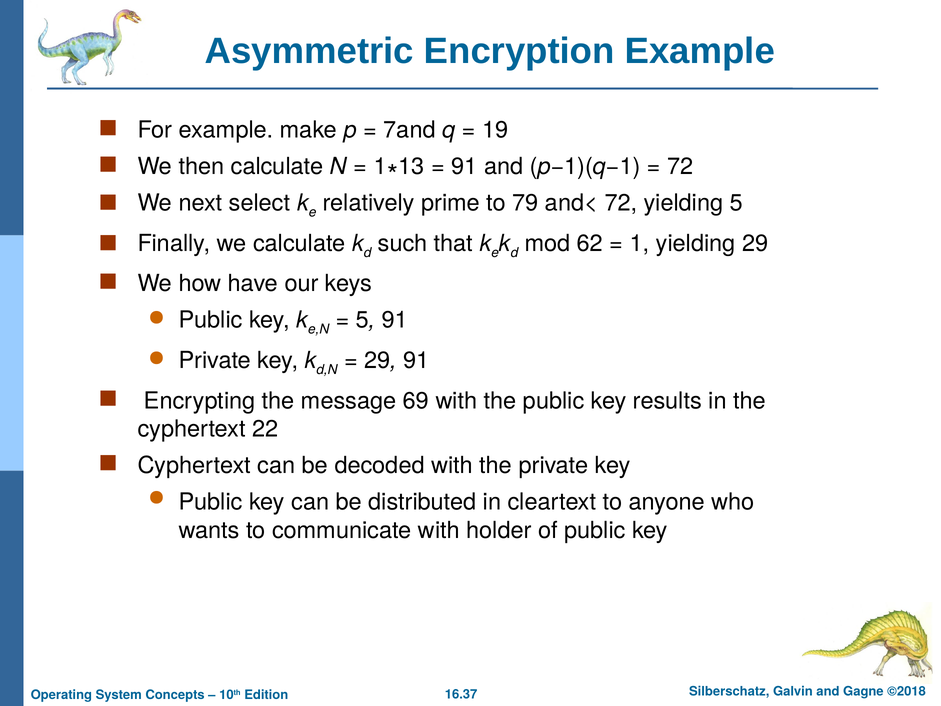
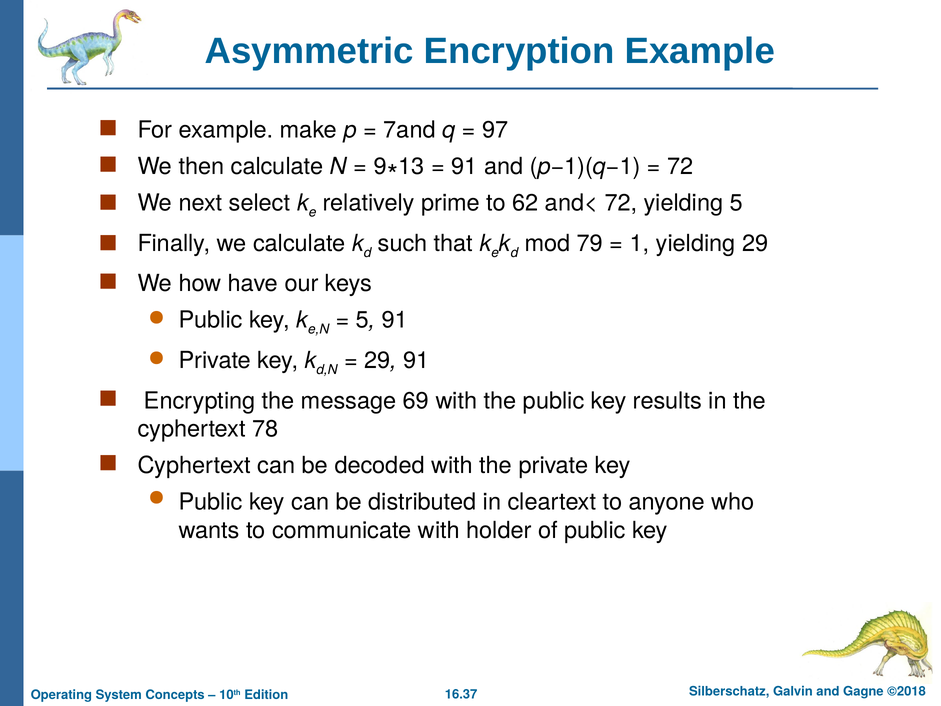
19: 19 -> 97 (495, 130)
1∗13: 1∗13 -> 9∗13 (399, 167)
79: 79 -> 62 (525, 203)
62: 62 -> 79 (590, 243)
22: 22 -> 78 (265, 429)
